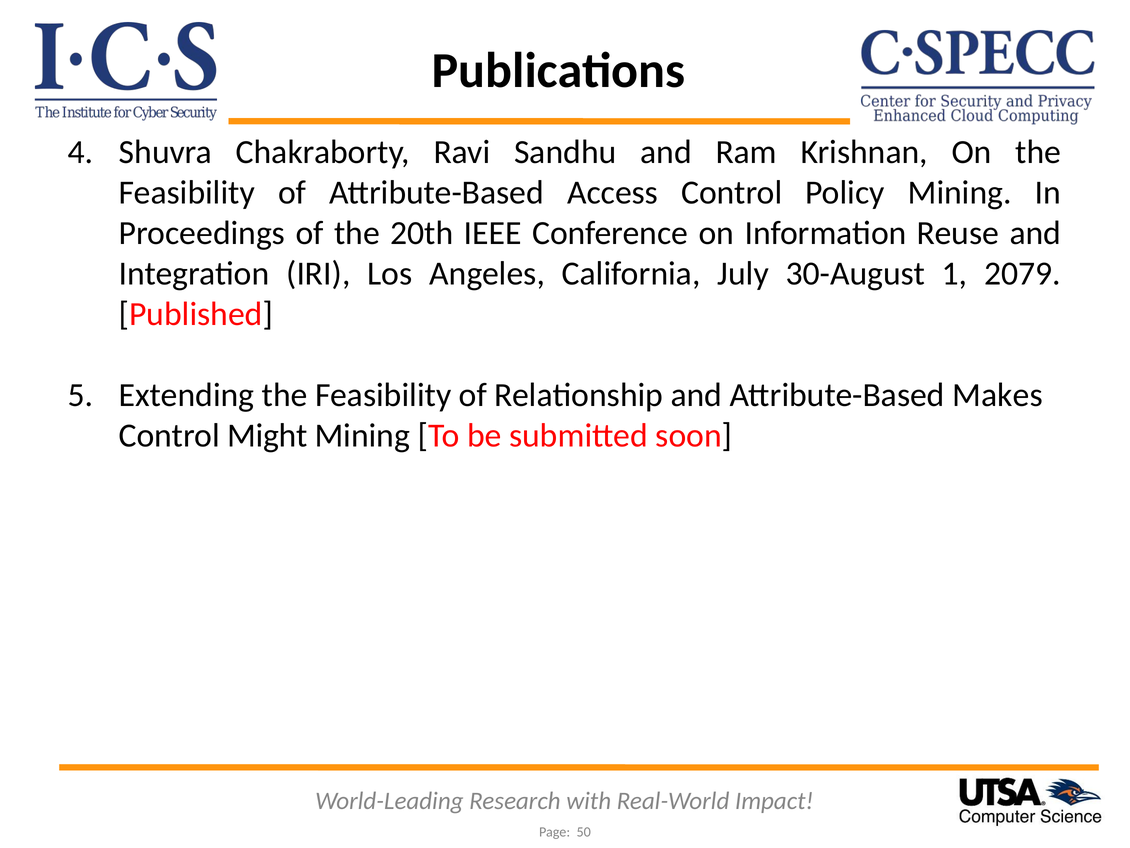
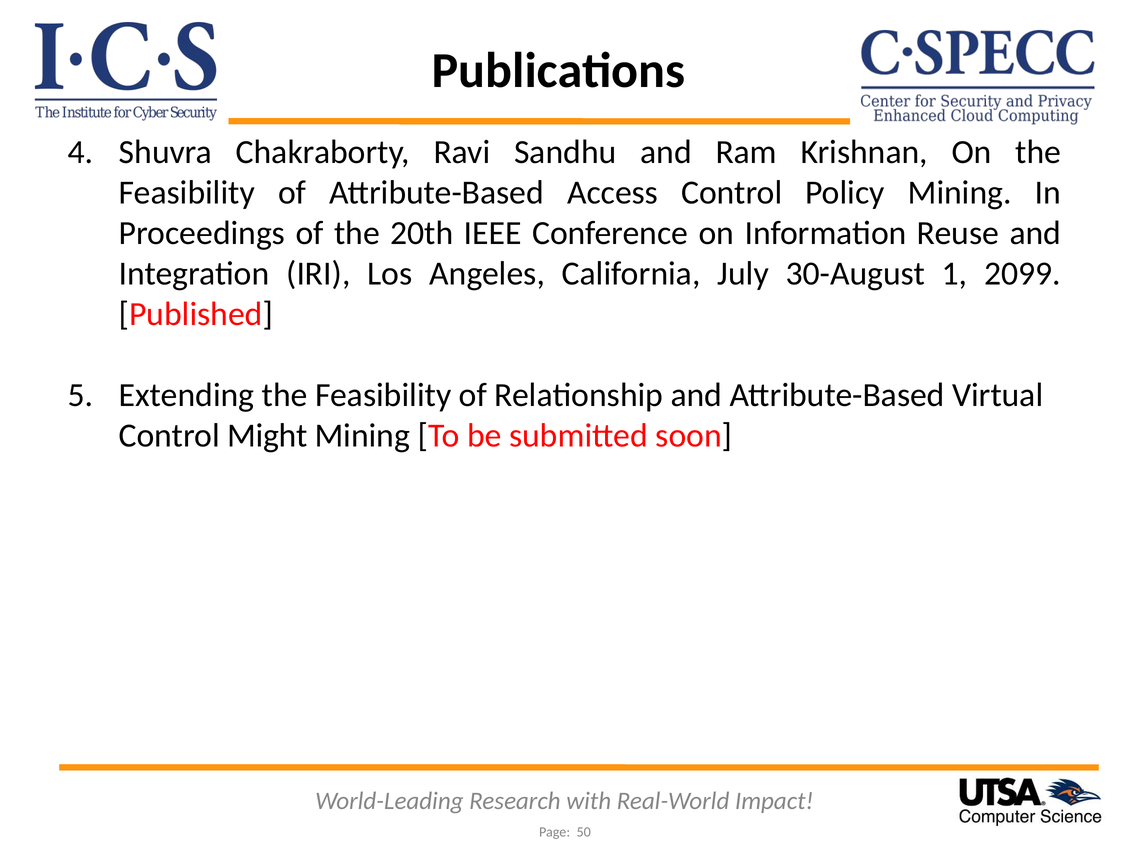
2079: 2079 -> 2099 (1023, 273)
Makes: Makes -> Virtual (998, 395)
